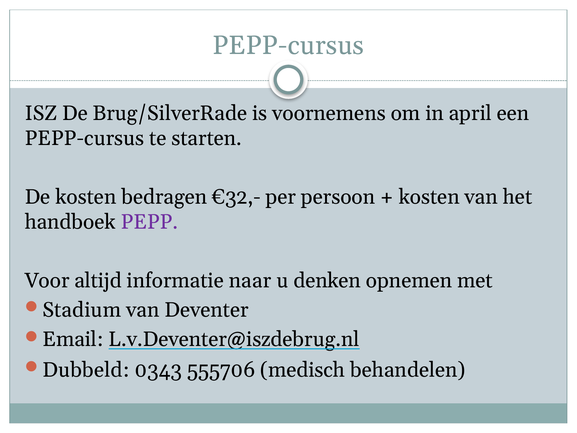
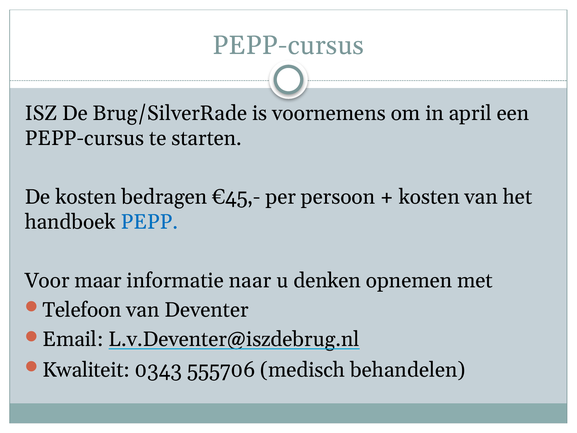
€32,-: €32,- -> €45,- (236, 197)
PEPP colour: purple -> blue (149, 222)
altijd: altijd -> maar (98, 280)
Stadium: Stadium -> Telefoon (82, 310)
Dubbeld: Dubbeld -> Kwaliteit (86, 370)
